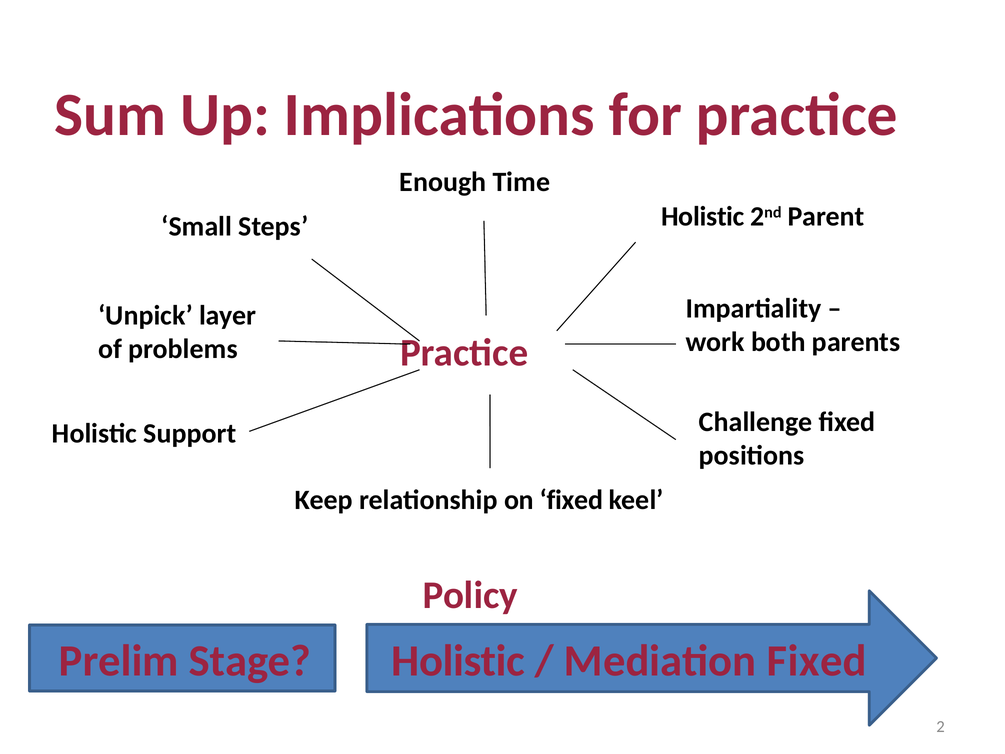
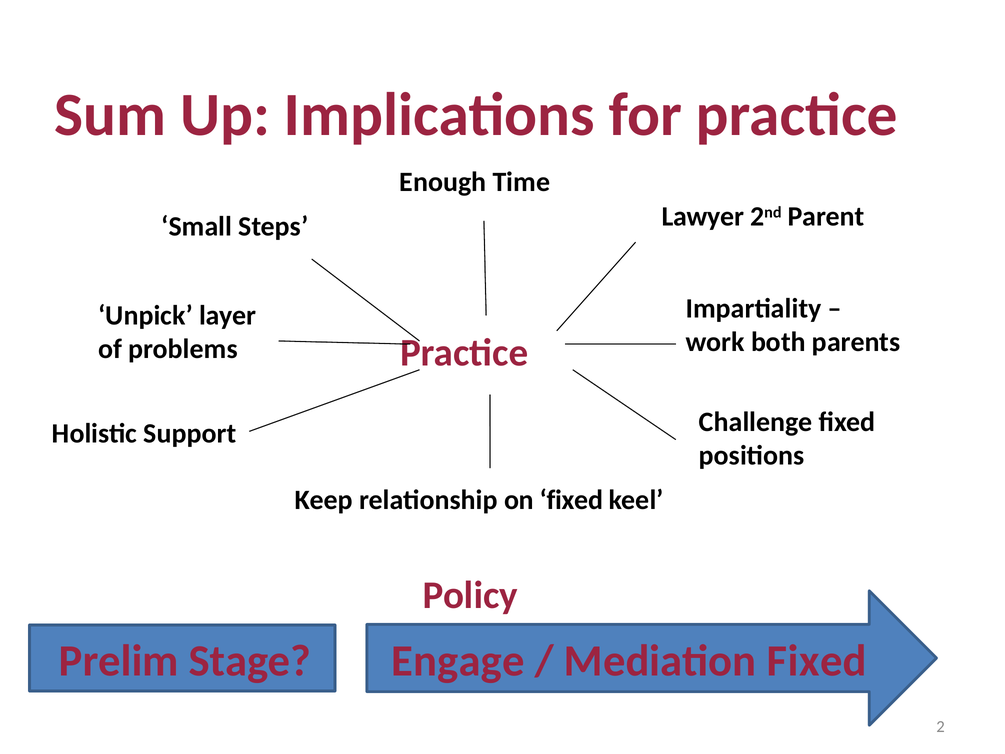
Holistic: Holistic -> Lawyer (703, 217)
Holistic: Holistic -> Engage (458, 661)
